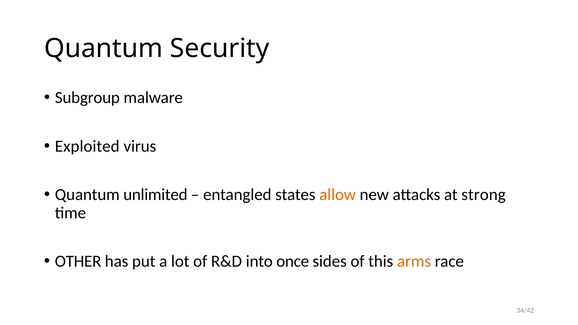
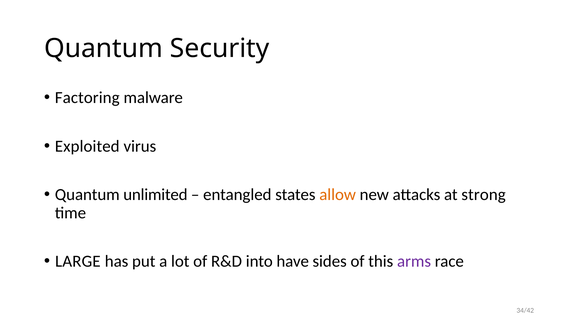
Subgroup: Subgroup -> Factoring (87, 98)
OTHER: OTHER -> LARGE (78, 261)
once: once -> have (293, 261)
arms colour: orange -> purple (414, 261)
